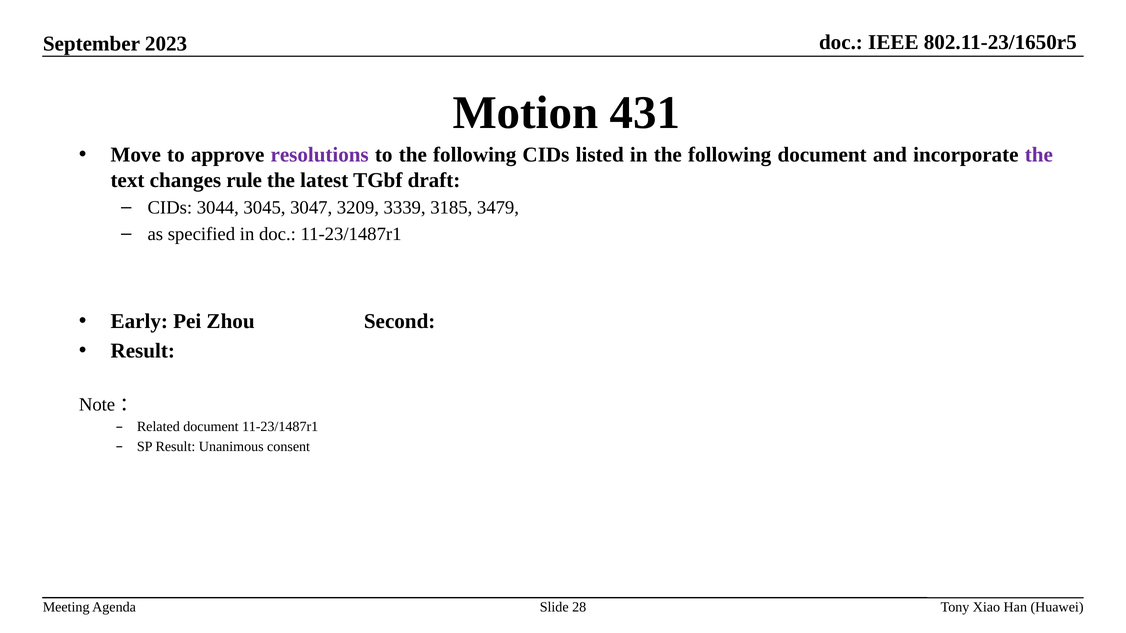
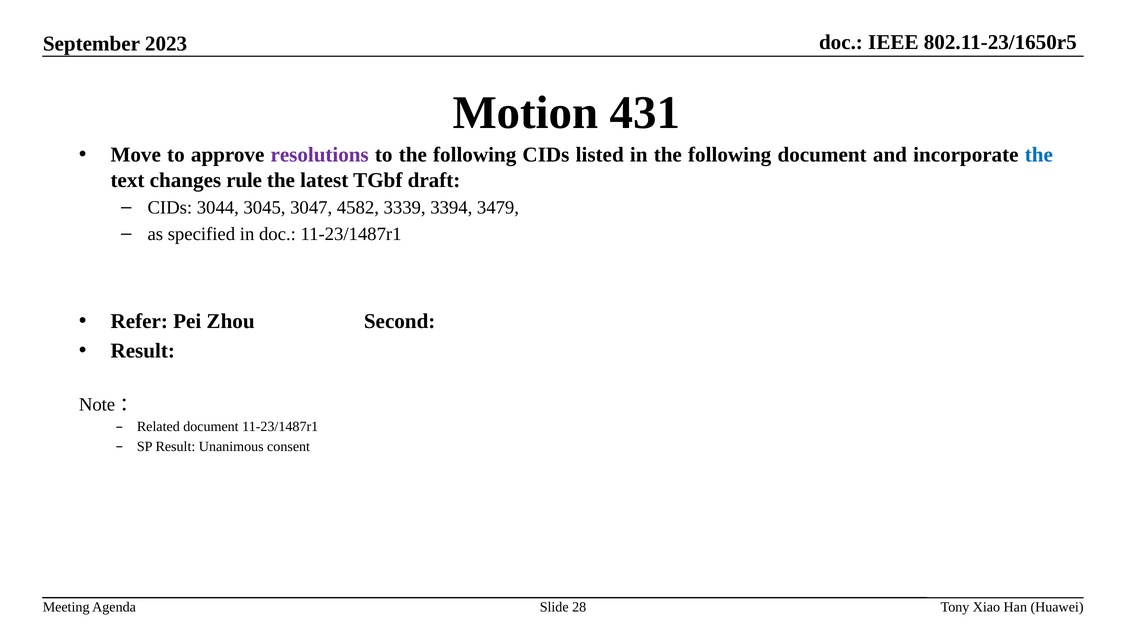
the colour: purple -> blue (1039, 155)
3209: 3209 -> 4582 (358, 208)
3185: 3185 -> 3394 (451, 208)
Early: Early -> Refer (139, 321)
